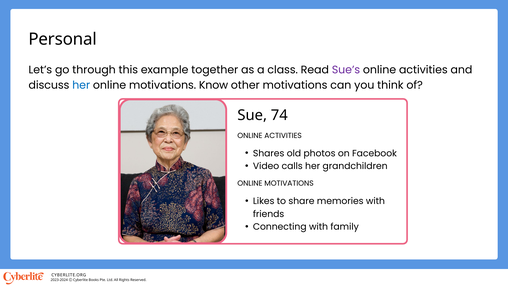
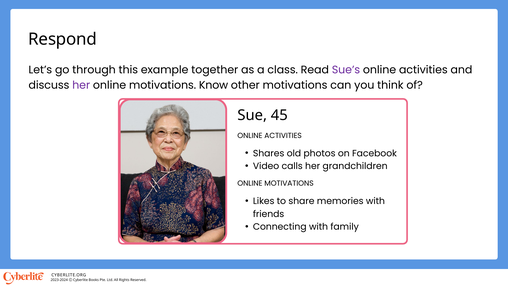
Personal: Personal -> Respond (63, 39)
her colour: blue -> purple (81, 85)
74: 74 -> 45 (279, 115)
